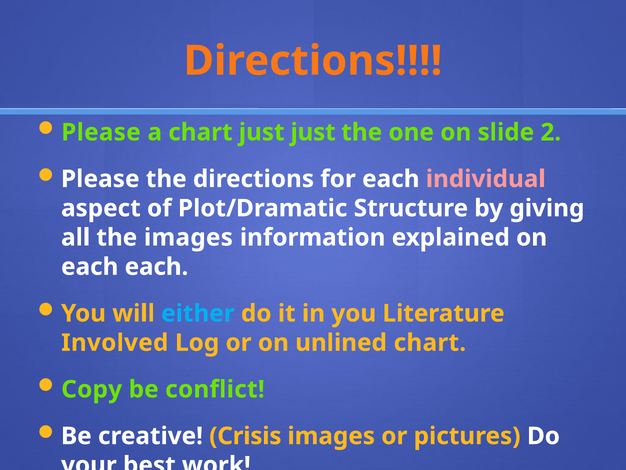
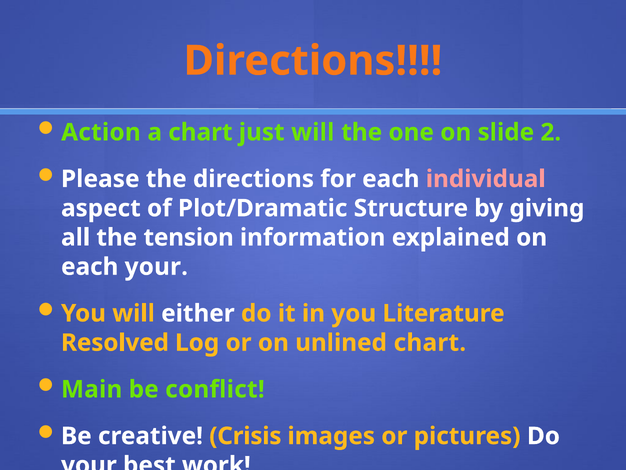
Please: Please -> Action (101, 132)
just just: just -> will (313, 132)
the images: images -> tension (189, 237)
each each: each -> your (156, 267)
either colour: light blue -> white (198, 313)
Involved: Involved -> Resolved (115, 342)
Copy: Copy -> Main (92, 389)
